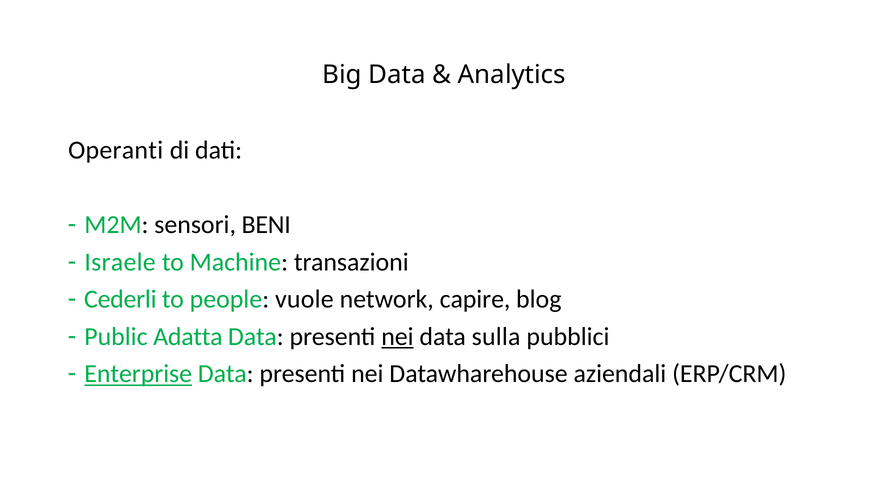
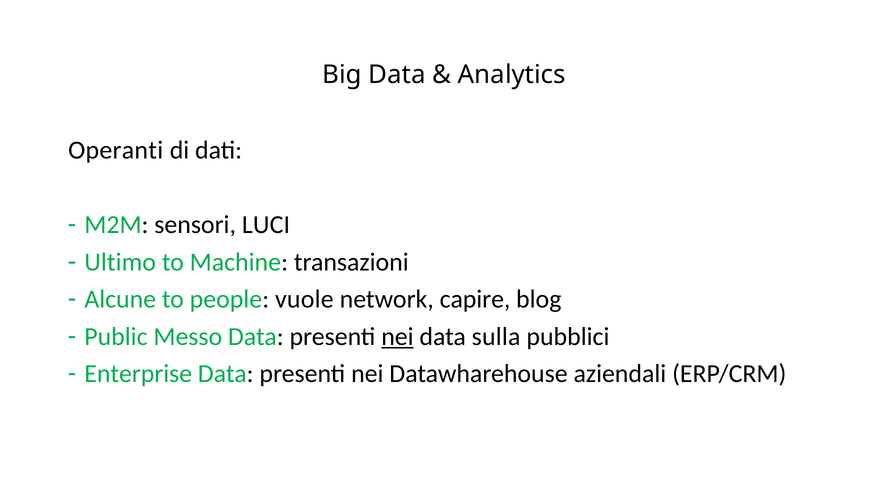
BENI: BENI -> LUCI (266, 225)
Israele: Israele -> Ultimo (120, 262)
Cederli: Cederli -> Alcune (120, 299)
Adatta: Adatta -> Messo (188, 336)
Enterprise underline: present -> none (138, 374)
